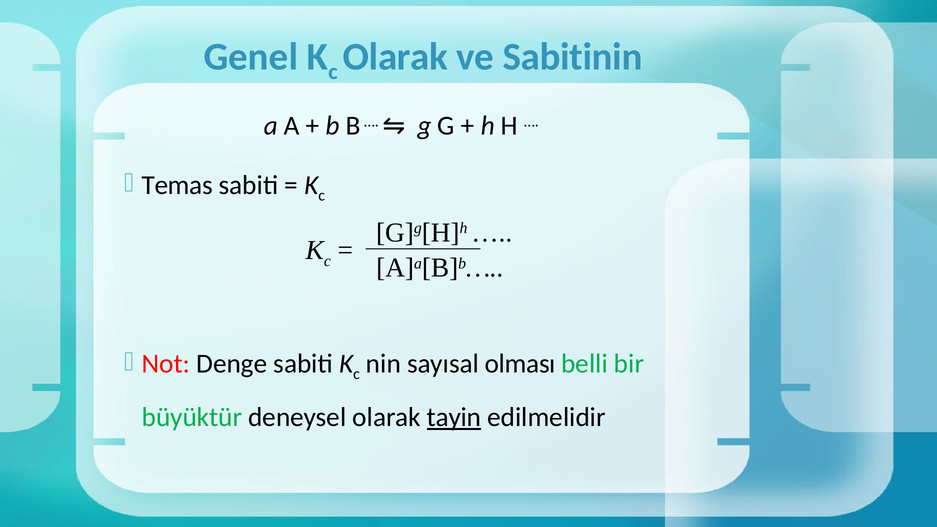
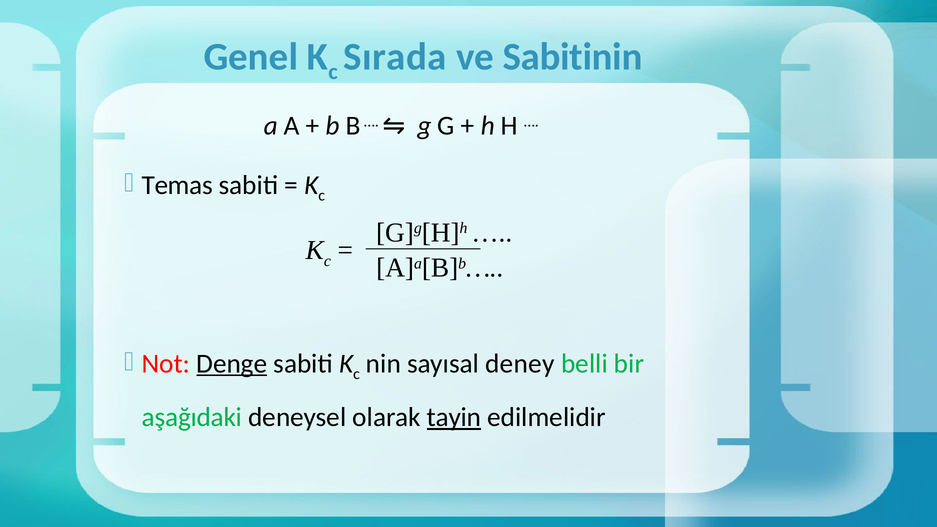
Olarak: Olarak -> Sırada (395, 57)
Denge underline: none -> present (232, 364)
olması: olması -> deney (520, 364)
büyüktür: büyüktür -> aşağıdaki (192, 417)
